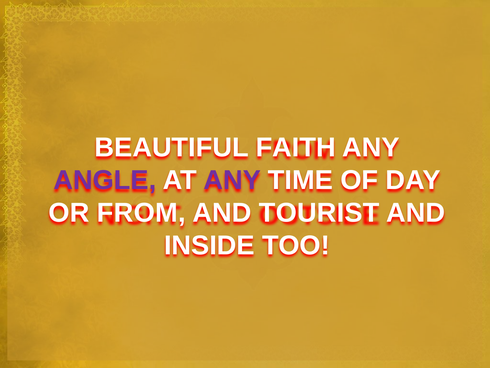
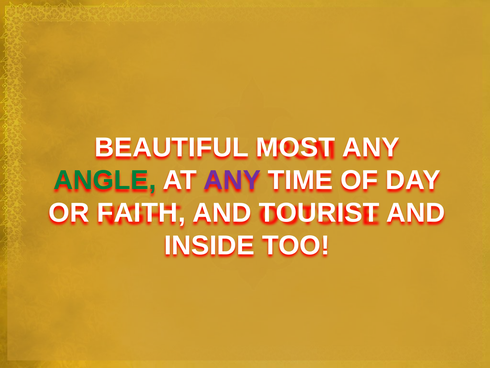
FAITH: FAITH -> MOST (296, 147)
ANGLE colour: purple -> green (105, 180)
FROM: FROM -> FAITH (141, 213)
